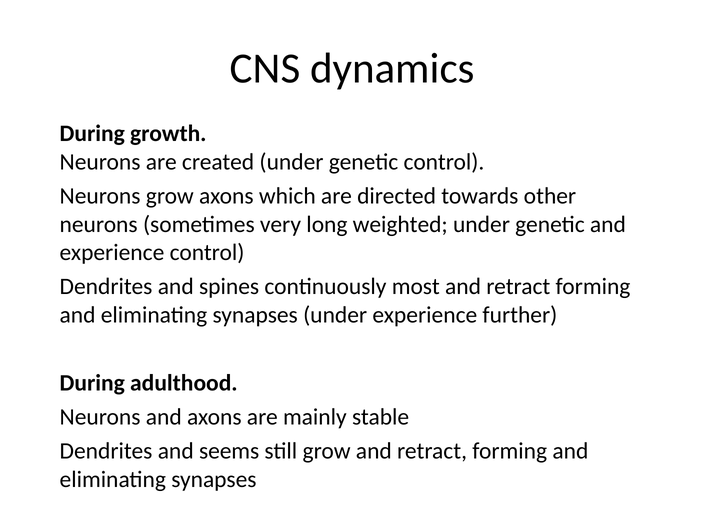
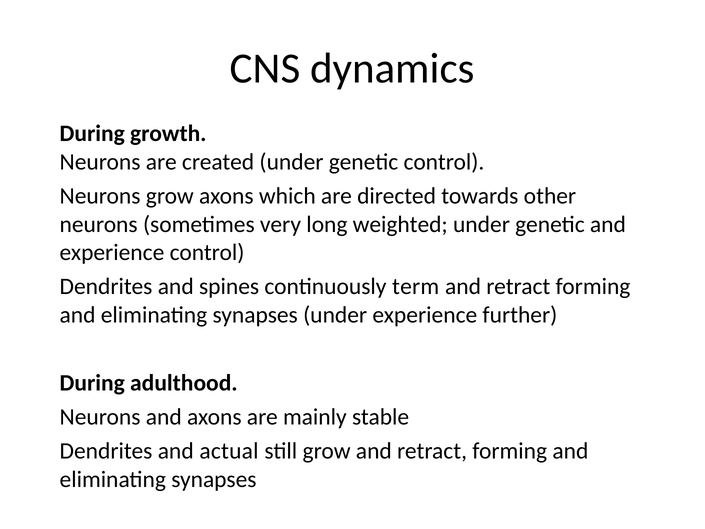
most: most -> term (416, 286)
seems: seems -> actual (229, 451)
